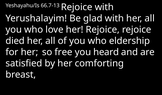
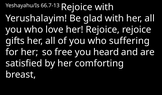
died: died -> gifts (15, 41)
eldership: eldership -> suffering (129, 41)
